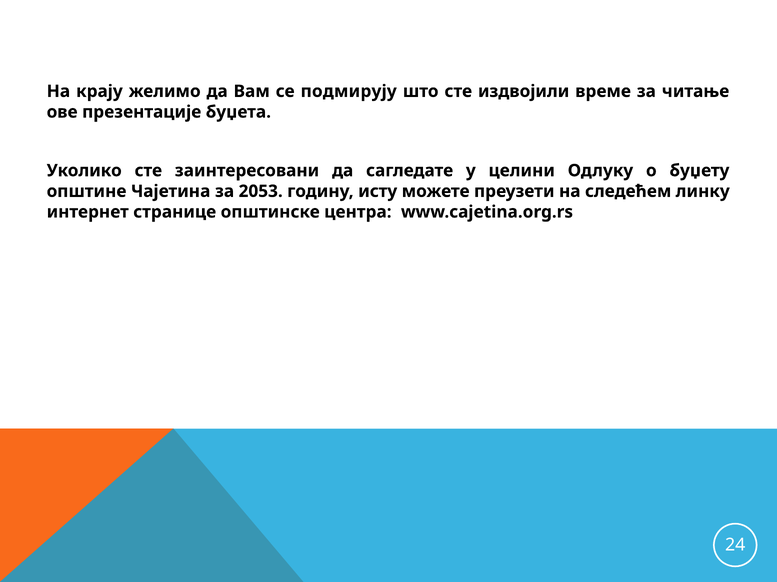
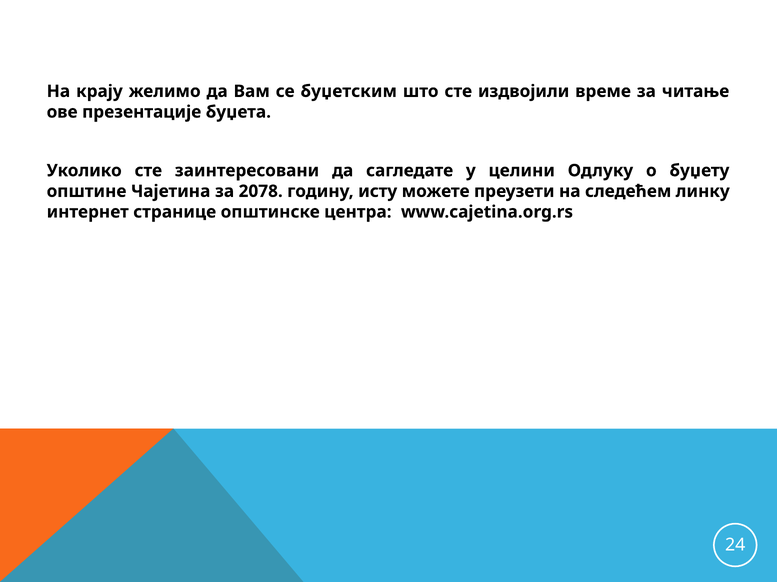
подмирују: подмирују -> буџетским (349, 91)
2053: 2053 -> 2078 (261, 191)
